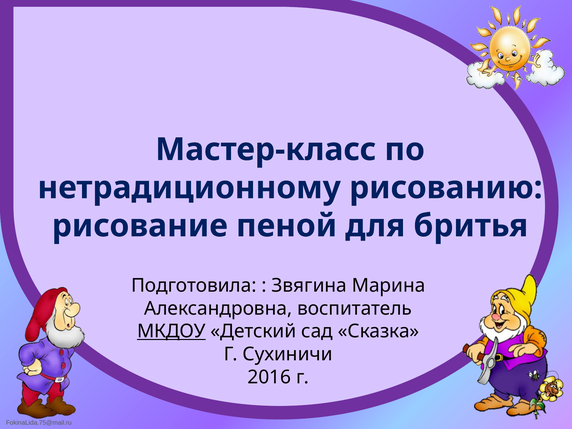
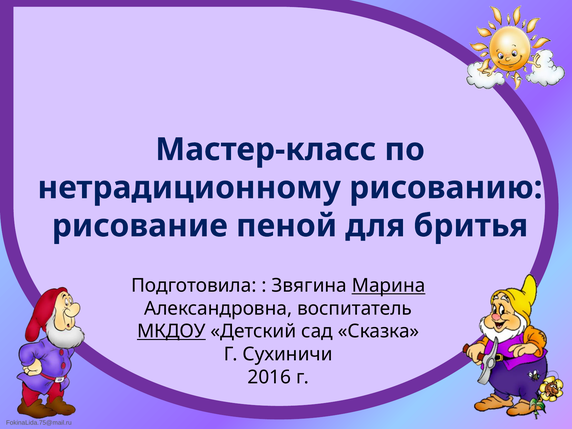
Марина underline: none -> present (389, 286)
